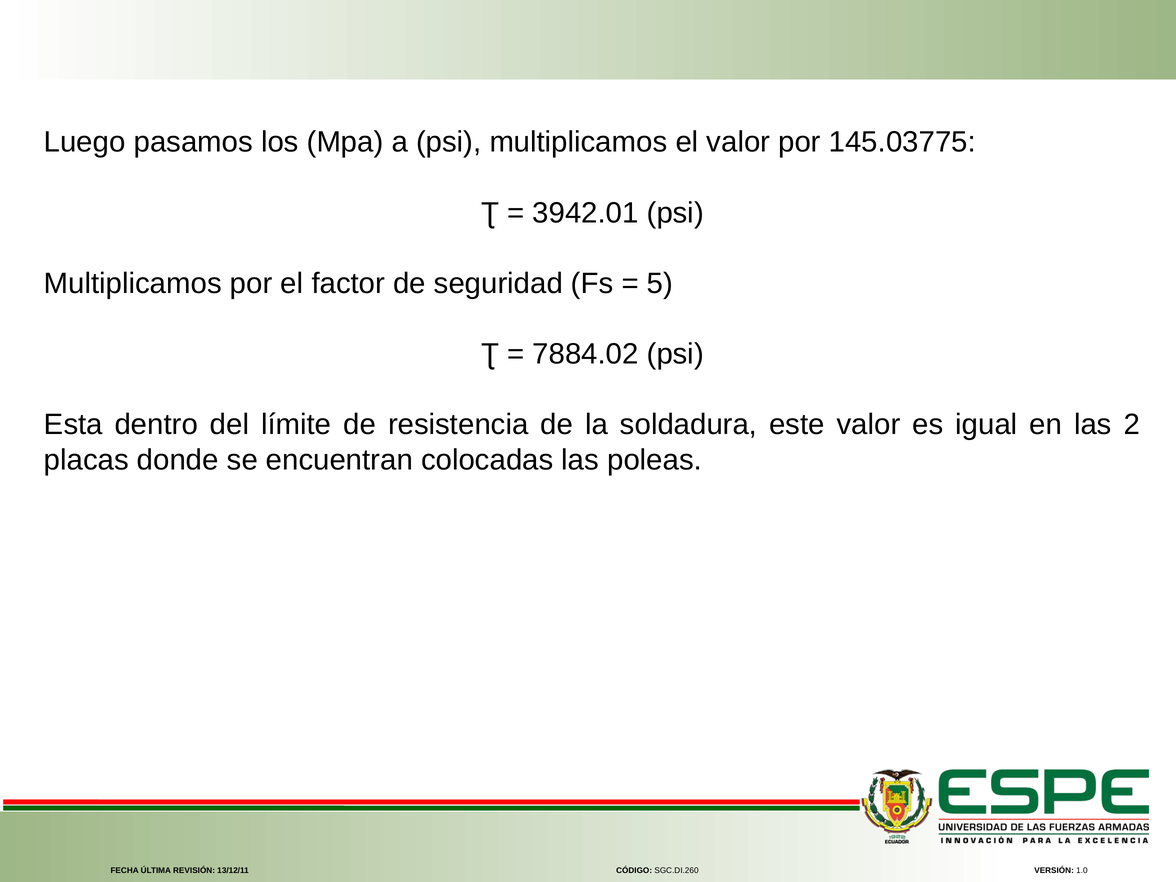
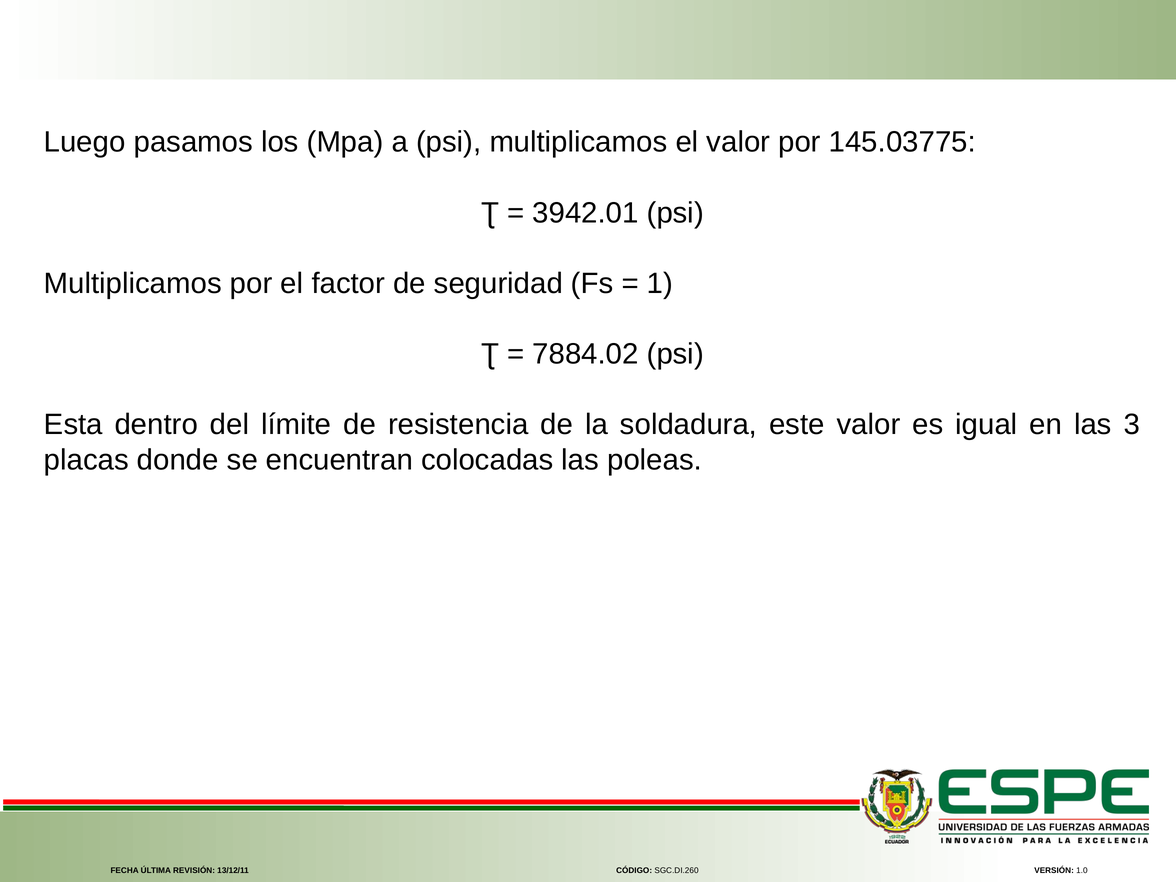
5: 5 -> 1 (660, 283)
2: 2 -> 3 (1132, 425)
